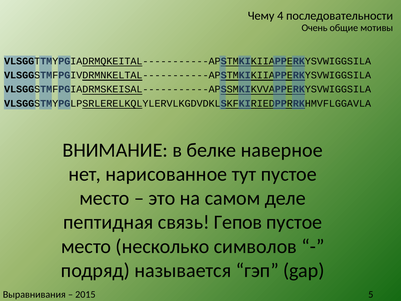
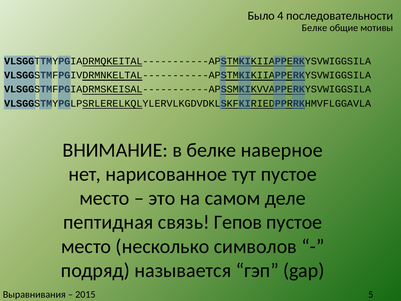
Чему: Чему -> Было (261, 16)
Очень: Очень -> Белке (314, 28)
